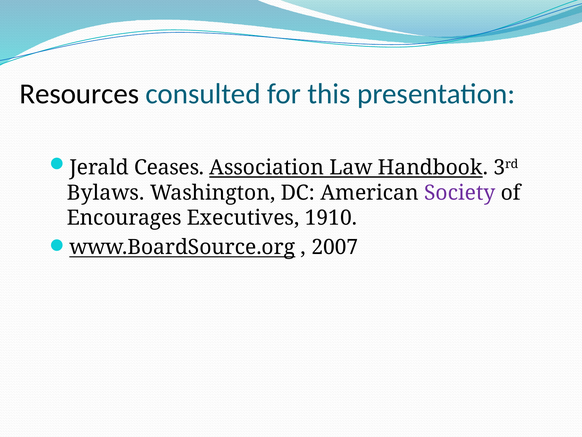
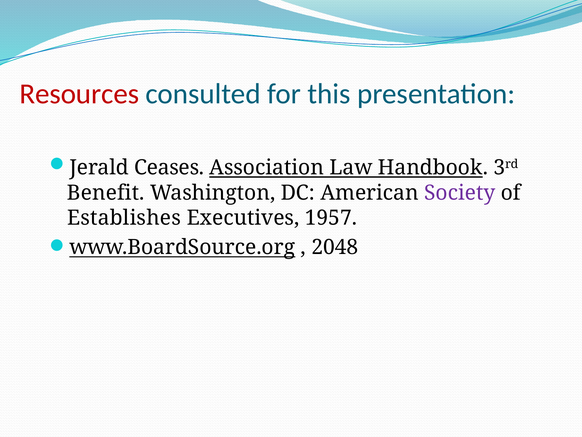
Resources colour: black -> red (79, 94)
Bylaws: Bylaws -> Benefit (106, 193)
Encourages: Encourages -> Establishes (124, 218)
1910: 1910 -> 1957 (331, 218)
2007: 2007 -> 2048 (335, 247)
